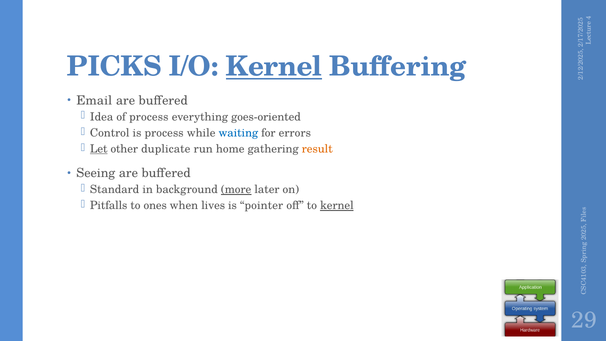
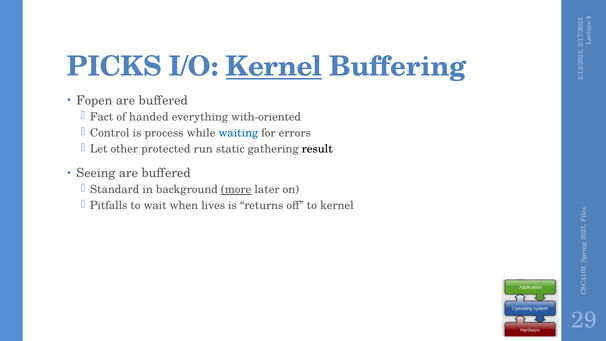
Email: Email -> Fopen (94, 101)
Idea: Idea -> Fact (102, 117)
of process: process -> handed (149, 117)
goes-oriented: goes-oriented -> with-oriented (266, 117)
Let underline: present -> none (99, 149)
duplicate: duplicate -> protected (166, 149)
home: home -> static (230, 149)
result colour: orange -> black (317, 149)
ones: ones -> wait (155, 206)
pointer: pointer -> returns (262, 206)
kernel underline: present -> none (337, 206)
